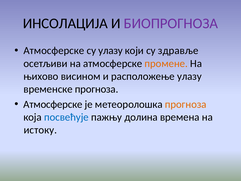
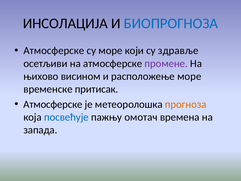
БИОПРОГНОЗА colour: purple -> blue (171, 23)
су улазу: улазу -> море (111, 51)
промене colour: orange -> purple (166, 63)
расположење улазу: улазу -> море (189, 76)
временске прогноза: прогноза -> притисак (97, 89)
долина: долина -> омотач (141, 117)
истоку: истоку -> запада (40, 130)
